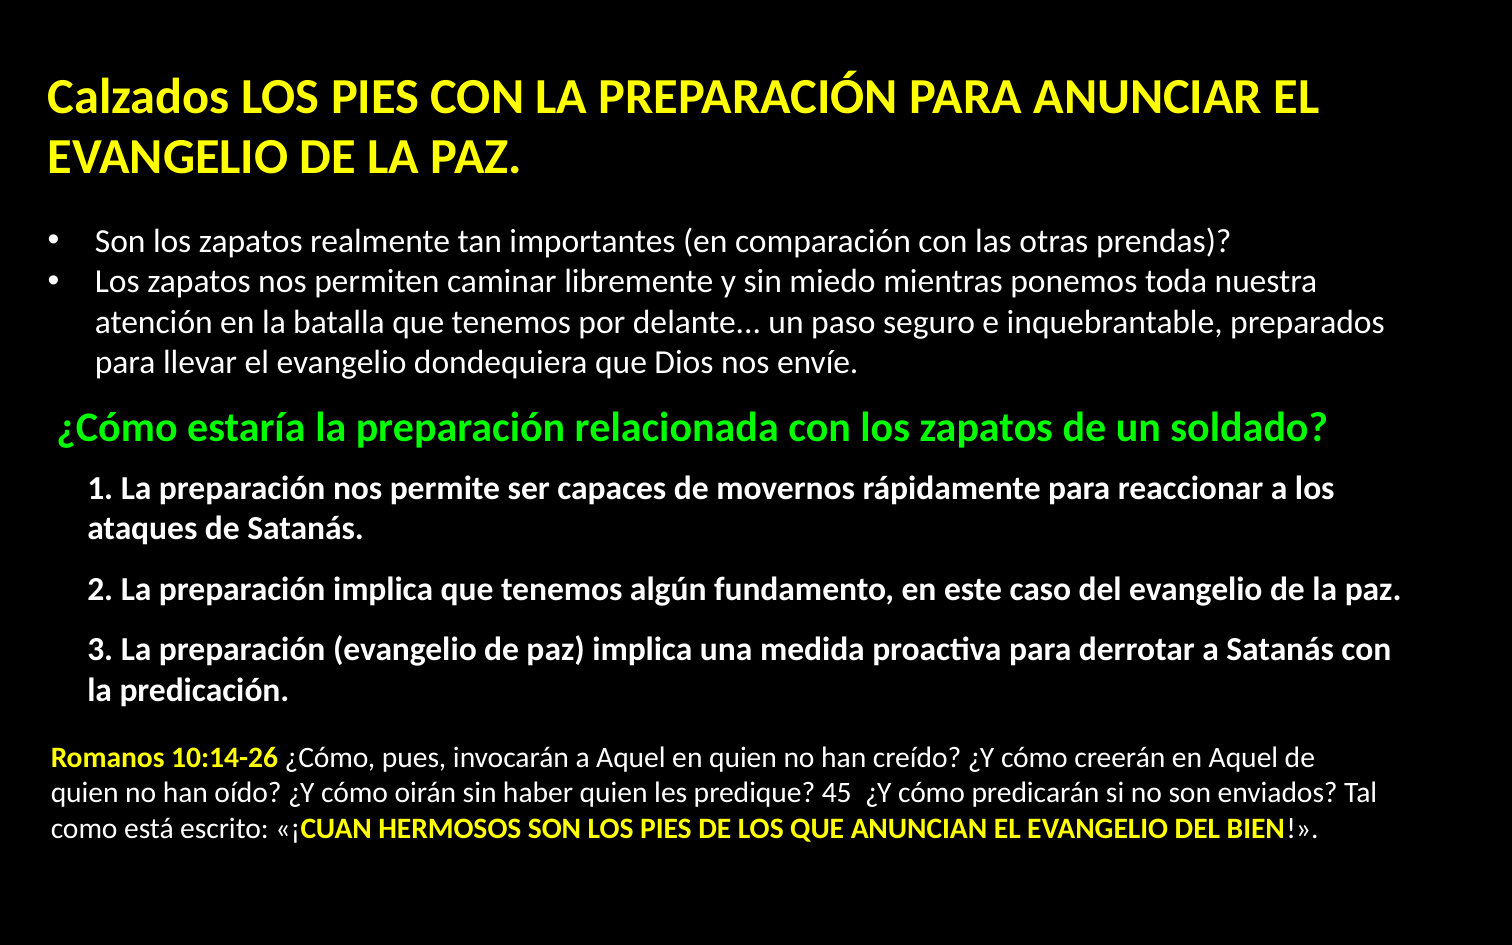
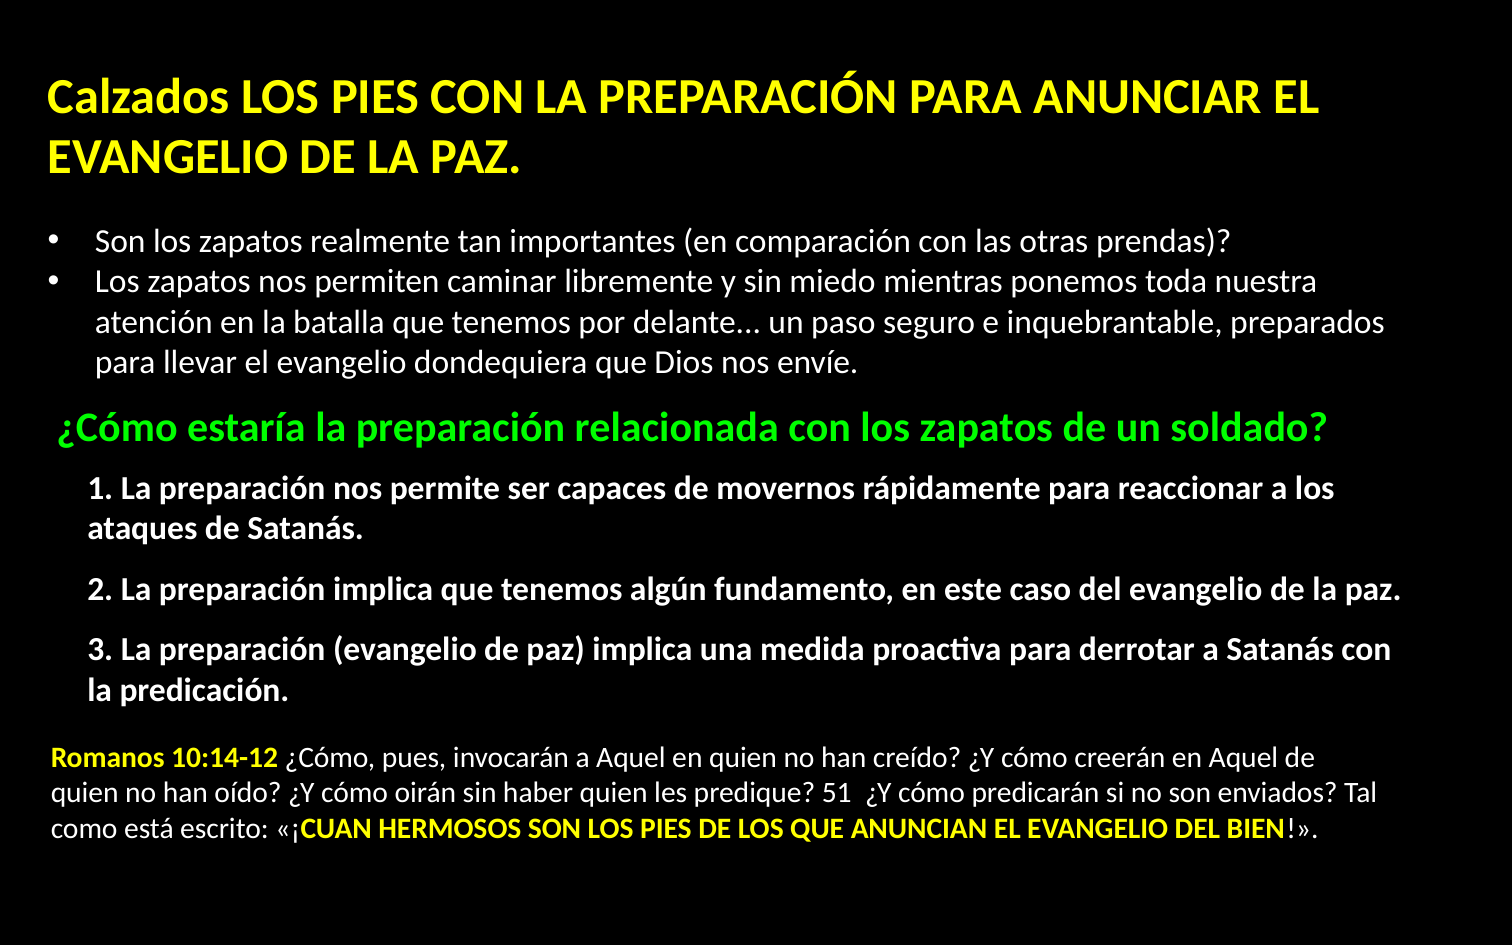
10:14-26: 10:14-26 -> 10:14-12 (225, 758)
45: 45 -> 51 (837, 793)
